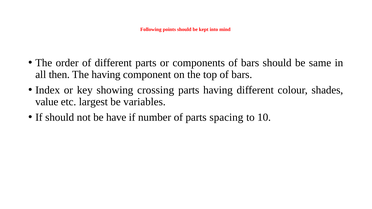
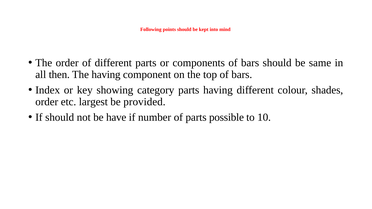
crossing: crossing -> category (156, 90)
value: value -> order (47, 102)
variables: variables -> provided (144, 102)
spacing: spacing -> possible (226, 117)
